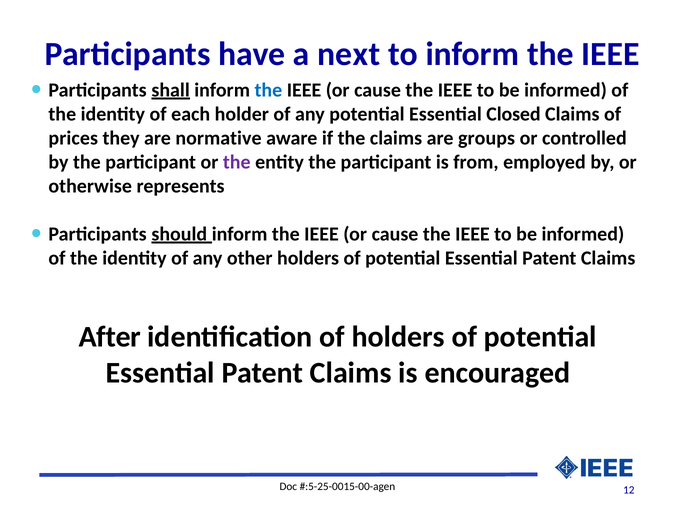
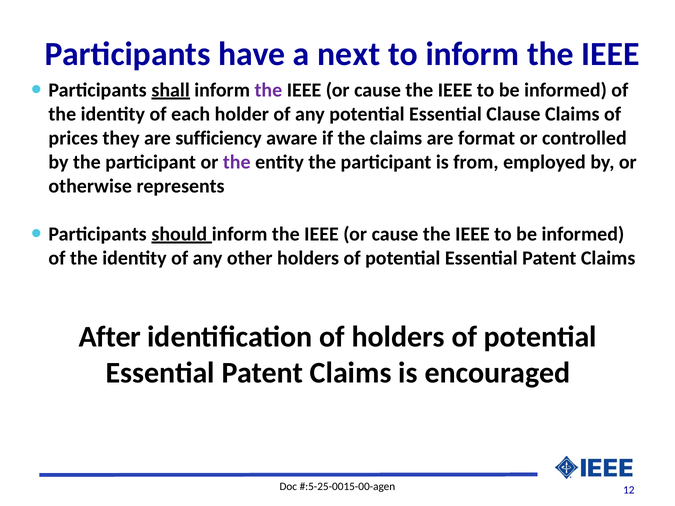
the colour: blue -> purple (268, 90)
Closed: Closed -> Clause (513, 114)
normative: normative -> sufficiency (219, 138)
groups: groups -> format (487, 138)
